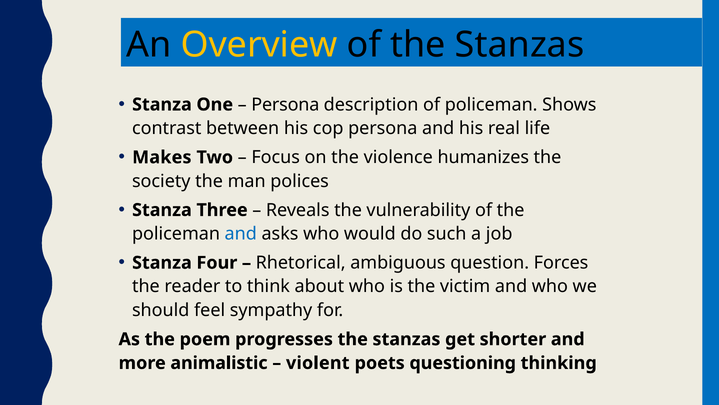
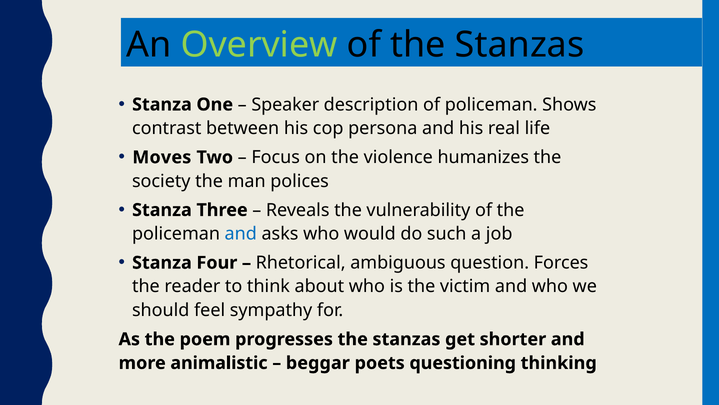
Overview colour: yellow -> light green (259, 45)
Persona: Persona -> Speaker (285, 104)
Makes: Makes -> Moves (162, 157)
violent: violent -> beggar (318, 363)
